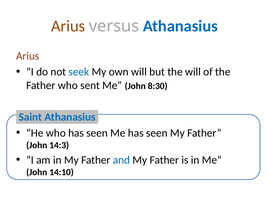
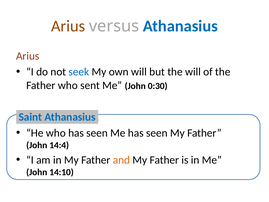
8:30: 8:30 -> 0:30 (158, 86)
14:3: 14:3 -> 14:4 (59, 145)
and colour: blue -> orange (121, 160)
